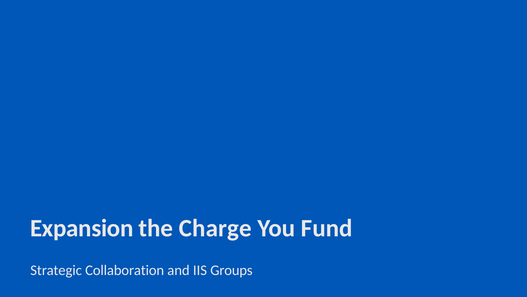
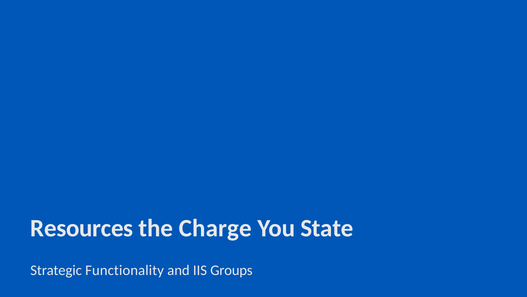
Expansion: Expansion -> Resources (82, 228)
Fund: Fund -> State (327, 228)
Collaboration: Collaboration -> Functionality (125, 270)
